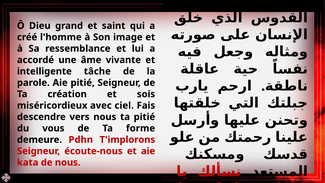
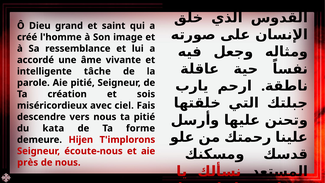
vous: vous -> kata (53, 128)
Pdhn: Pdhn -> Hijen (81, 140)
kata: kata -> près (28, 162)
